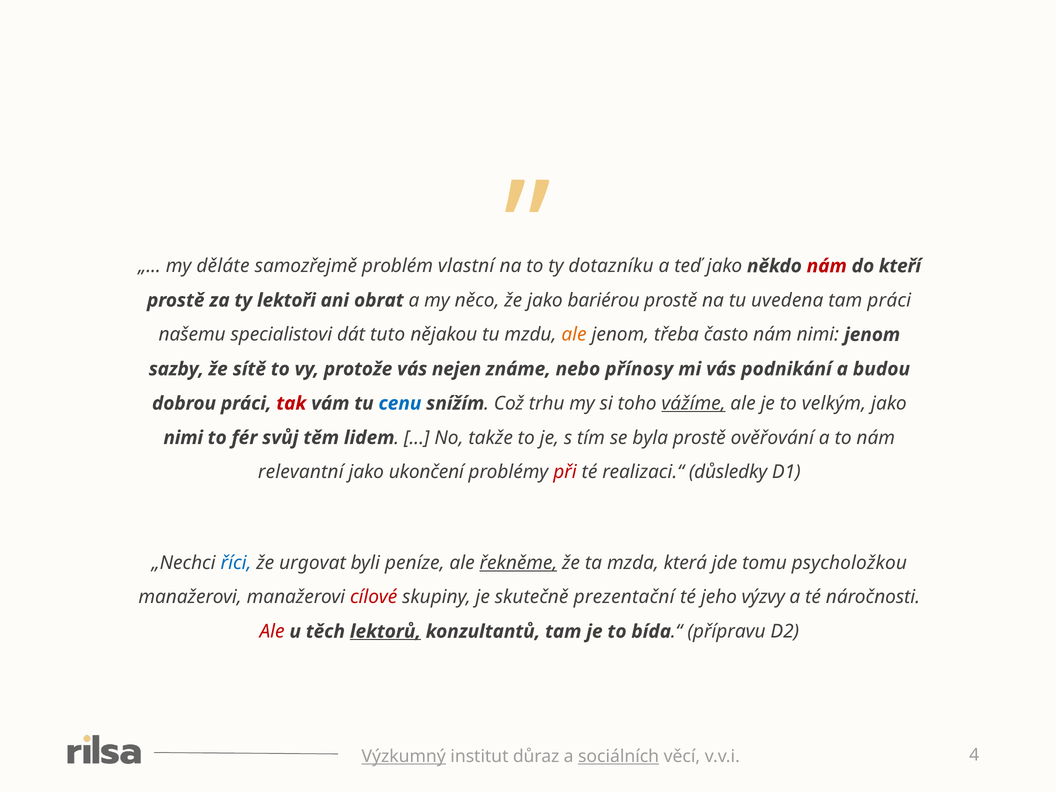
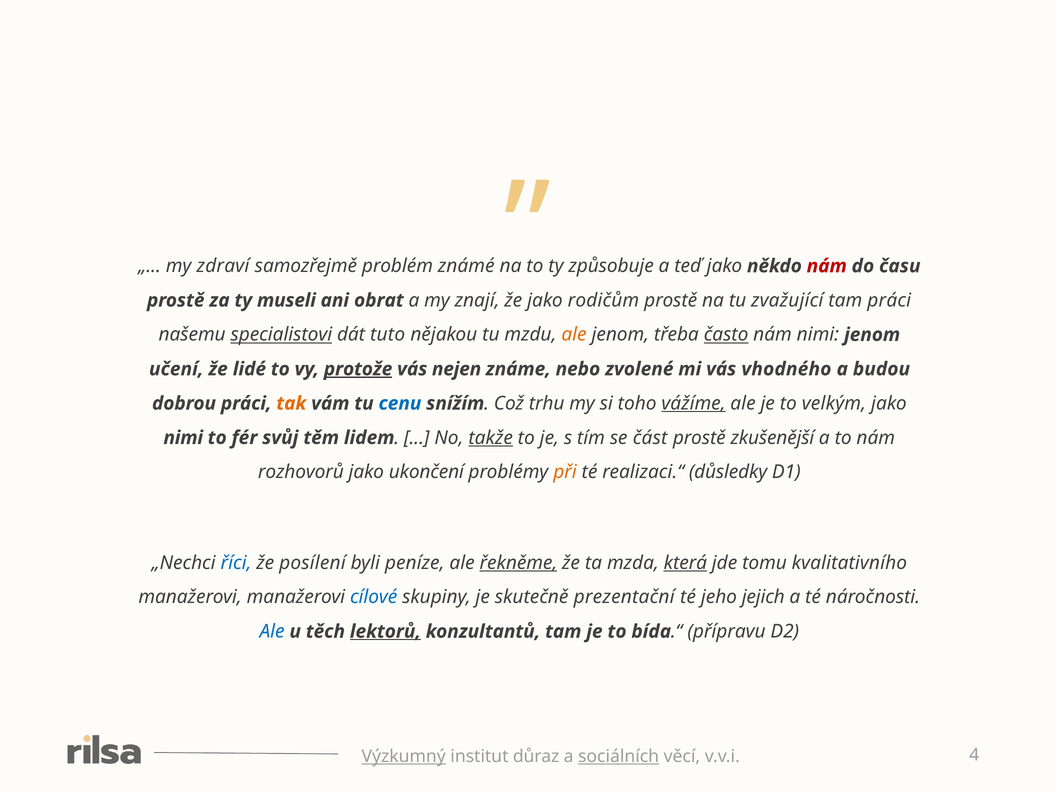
děláte: děláte -> zdraví (223, 266)
vlastní: vlastní -> známé (466, 266)
dotazníku: dotazníku -> způsobuje (611, 266)
kteří: kteří -> času (900, 266)
lektoři: lektoři -> museli (286, 300)
něco: něco -> znají (477, 300)
bariérou: bariérou -> rodičům (603, 300)
uvedena: uvedena -> zvažující (787, 300)
specialistovi underline: none -> present (281, 335)
často underline: none -> present (726, 335)
sazby: sazby -> učení (176, 369)
sítě: sítě -> lidé (249, 369)
protože underline: none -> present (358, 369)
přínosy: přínosy -> zvolené (639, 369)
podnikání: podnikání -> vhodného (786, 369)
tak colour: red -> orange (291, 403)
takže underline: none -> present (491, 438)
byla: byla -> část (650, 438)
ověřování: ověřování -> zkušenější (772, 438)
relevantní: relevantní -> rozhovorů (301, 472)
při colour: red -> orange (565, 472)
urgovat: urgovat -> posílení (312, 563)
která underline: none -> present (685, 563)
psycholožkou: psycholožkou -> kvalitativního (849, 563)
cílové colour: red -> blue (374, 597)
výzvy: výzvy -> jejich (763, 597)
Ale colour: red -> blue (272, 631)
